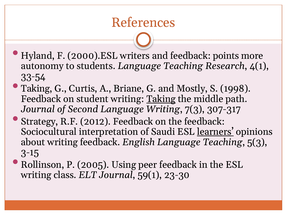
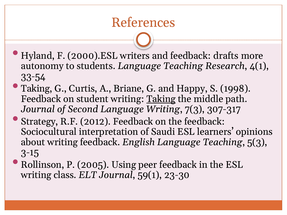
points: points -> drafts (226, 56)
Mostly: Mostly -> Happy (192, 89)
learners underline: present -> none (215, 132)
